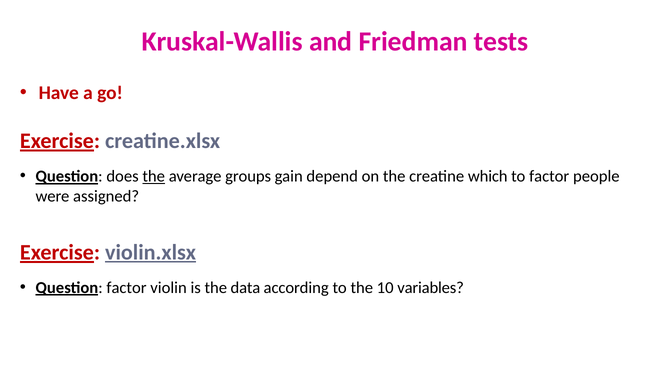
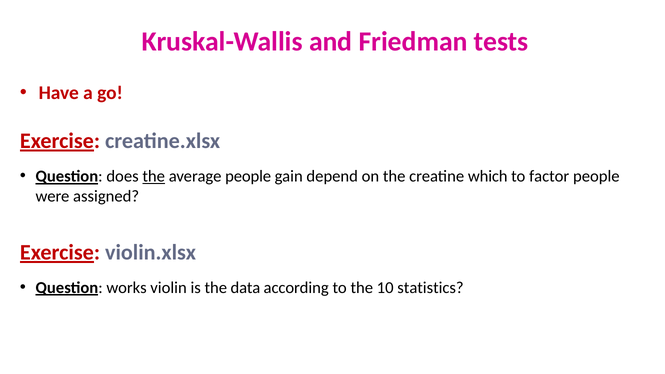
average groups: groups -> people (248, 176)
violin.xlsx underline: present -> none (151, 252)
Question factor: factor -> works (127, 288)
variables: variables -> statistics (431, 288)
